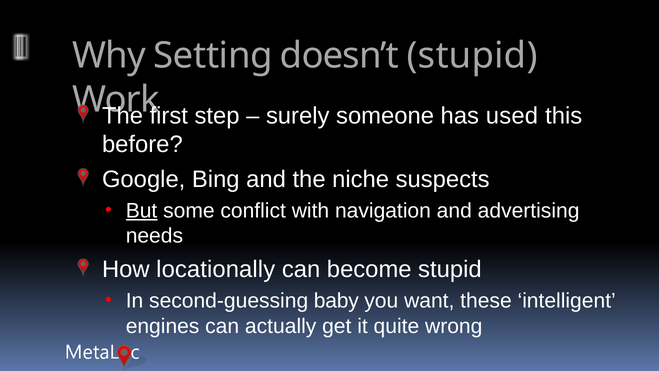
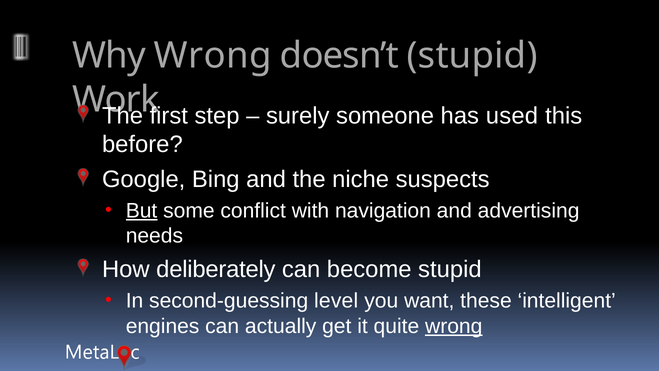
Why Setting: Setting -> Wrong (213, 55)
locationally: locationally -> deliberately (216, 269)
baby: baby -> level (336, 301)
wrong underline: none -> present (454, 326)
